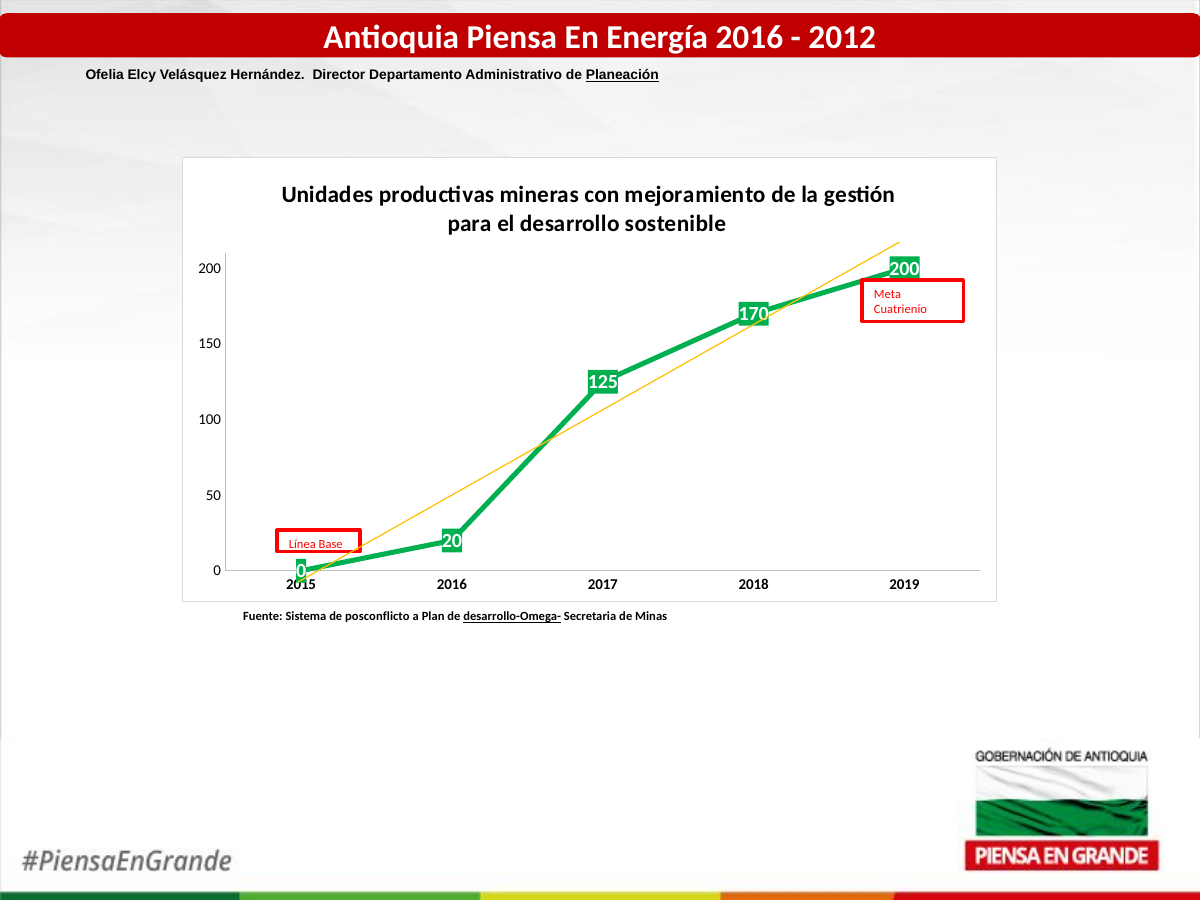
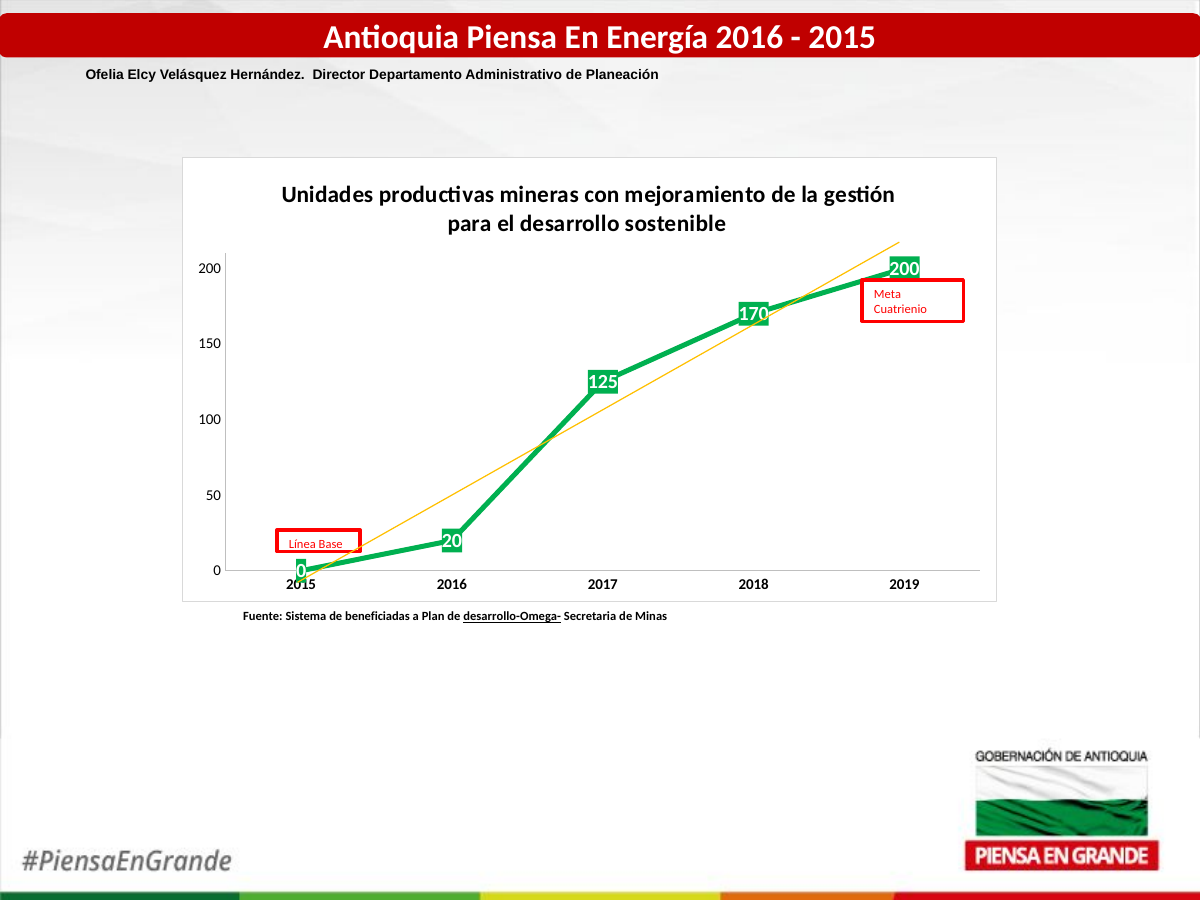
2012: 2012 -> 2015 (842, 38)
Planeación underline: present -> none (622, 75)
posconflicto: posconflicto -> beneficiadas (377, 617)
